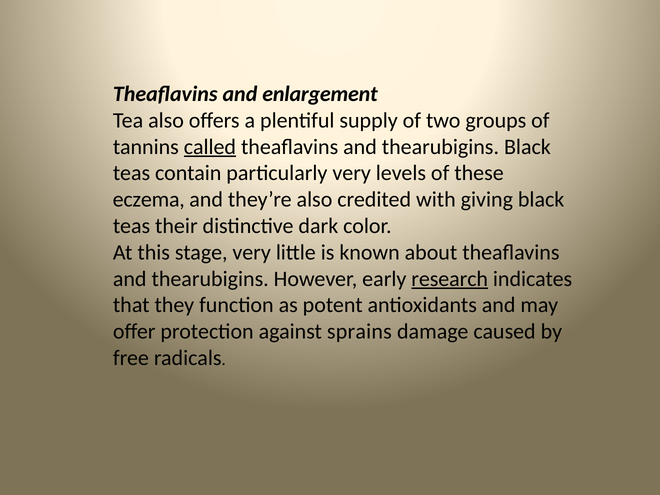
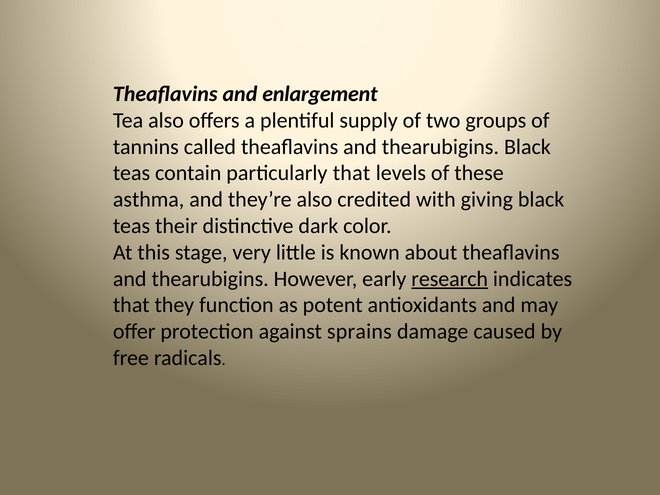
called underline: present -> none (210, 147)
particularly very: very -> that (352, 173)
eczema: eczema -> asthma (149, 200)
